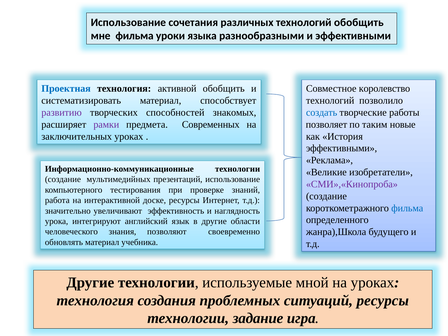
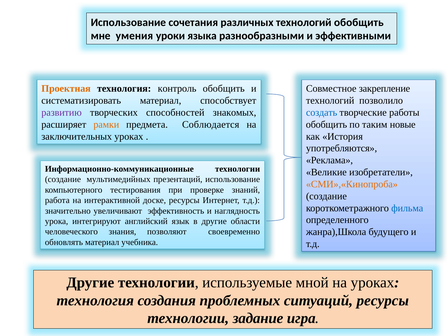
мне фильма: фильма -> умения (134, 36)
Проектная colour: blue -> orange (66, 89)
активной: активной -> контроль (177, 89)
королевство: королевство -> закрепление (385, 89)
рамки colour: purple -> orange (106, 124)
Современных: Современных -> Соблюдается (211, 124)
позволяет: позволяет -> обобщить (327, 124)
эффективными: эффективными -> употребляются (342, 148)
СМИ»,«Кинопроба colour: purple -> orange (352, 184)
